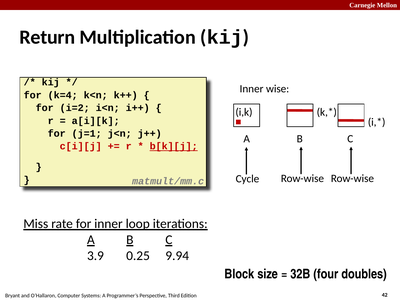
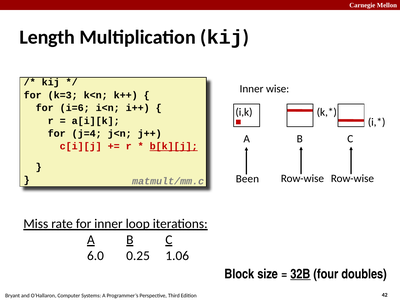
Return: Return -> Length (47, 37)
k=4: k=4 -> k=3 (63, 95)
i=2: i=2 -> i=6 (75, 108)
j=1: j=1 -> j=4 (87, 134)
Cycle: Cycle -> Been (247, 179)
3.9: 3.9 -> 6.0 (95, 256)
9.94: 9.94 -> 1.06 (177, 256)
32B underline: none -> present (301, 274)
